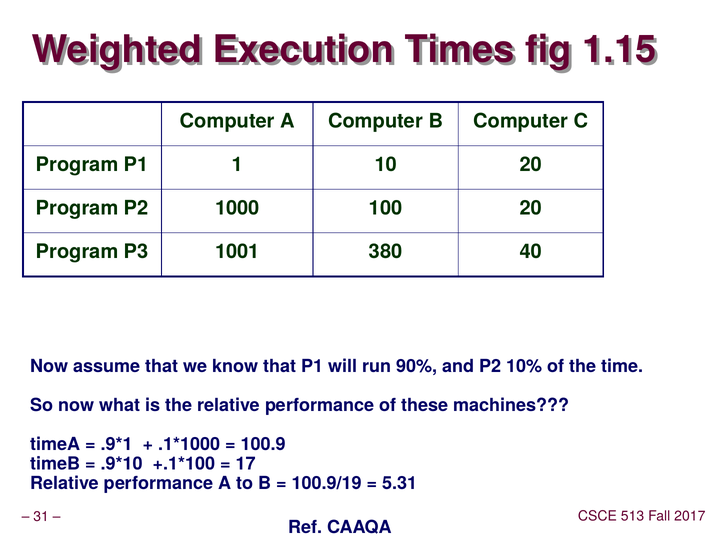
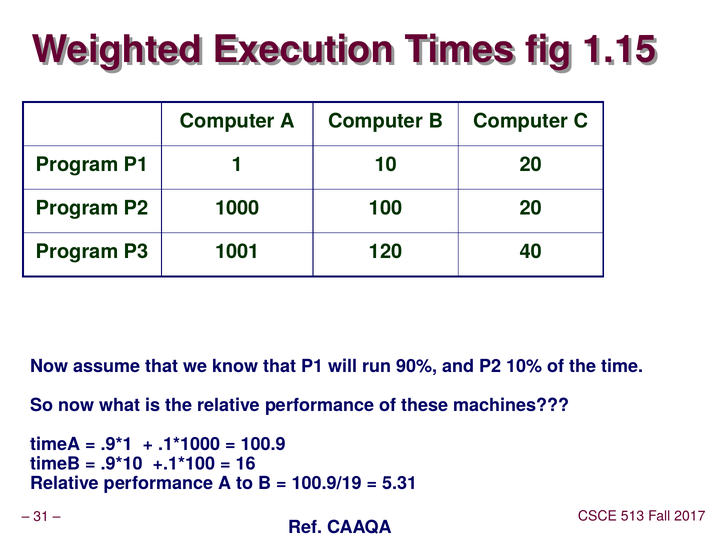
380: 380 -> 120 (386, 251)
17: 17 -> 16 (246, 464)
